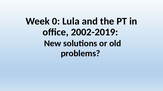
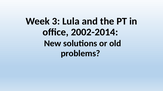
0: 0 -> 3 (56, 21)
2002-2019: 2002-2019 -> 2002-2014 (94, 32)
